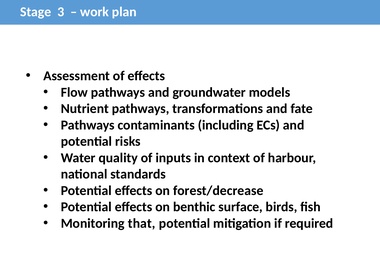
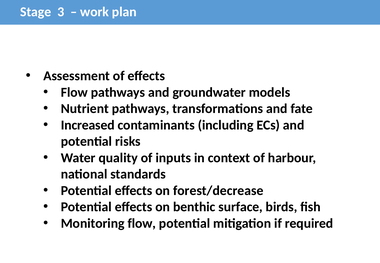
Pathways: Pathways -> Increased (88, 125)
Monitoring that: that -> flow (142, 223)
